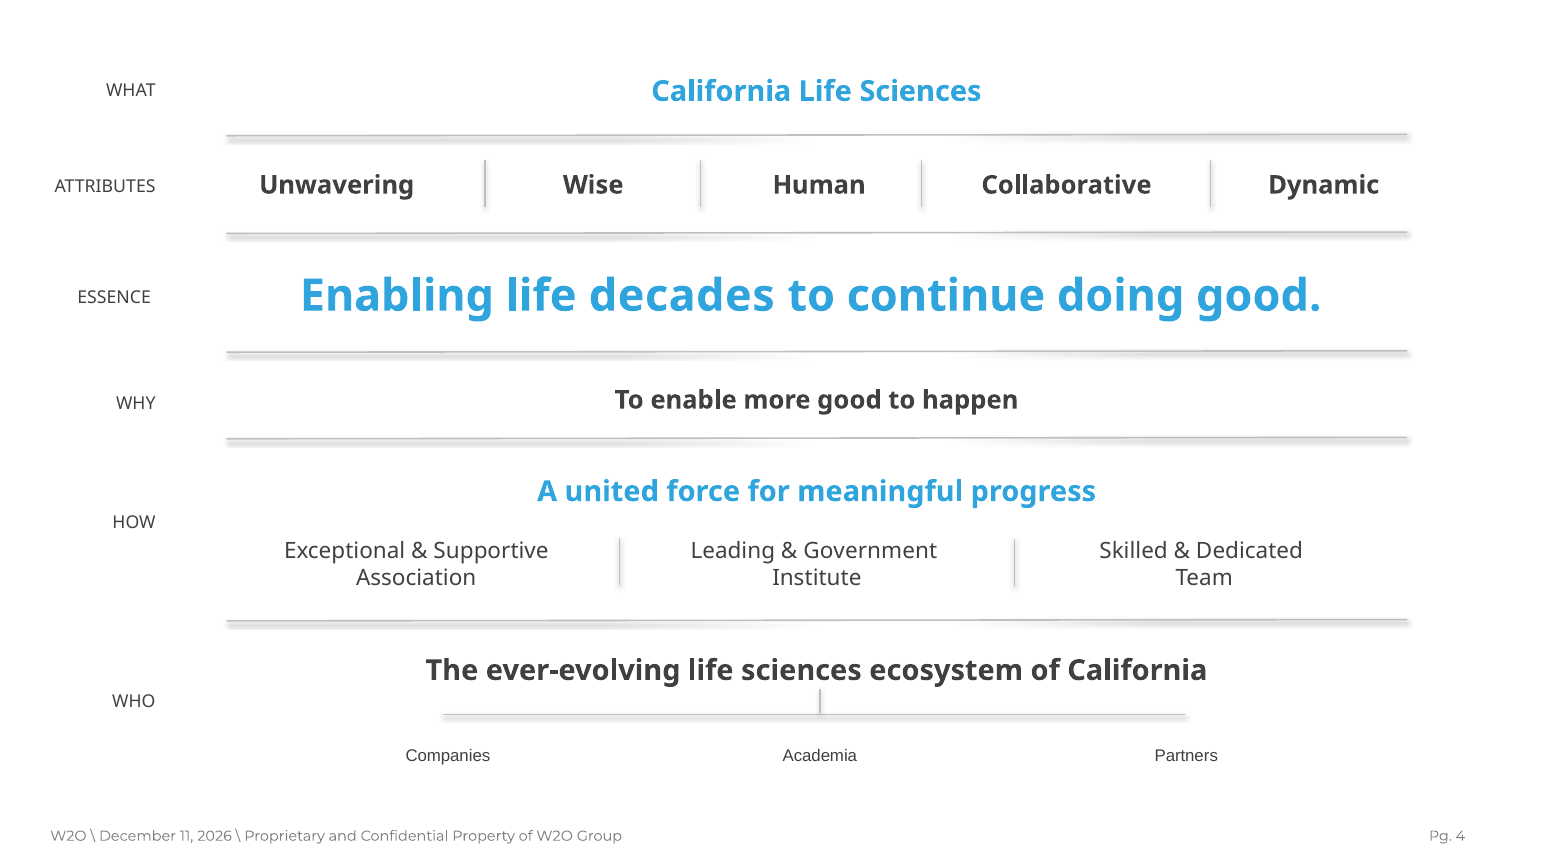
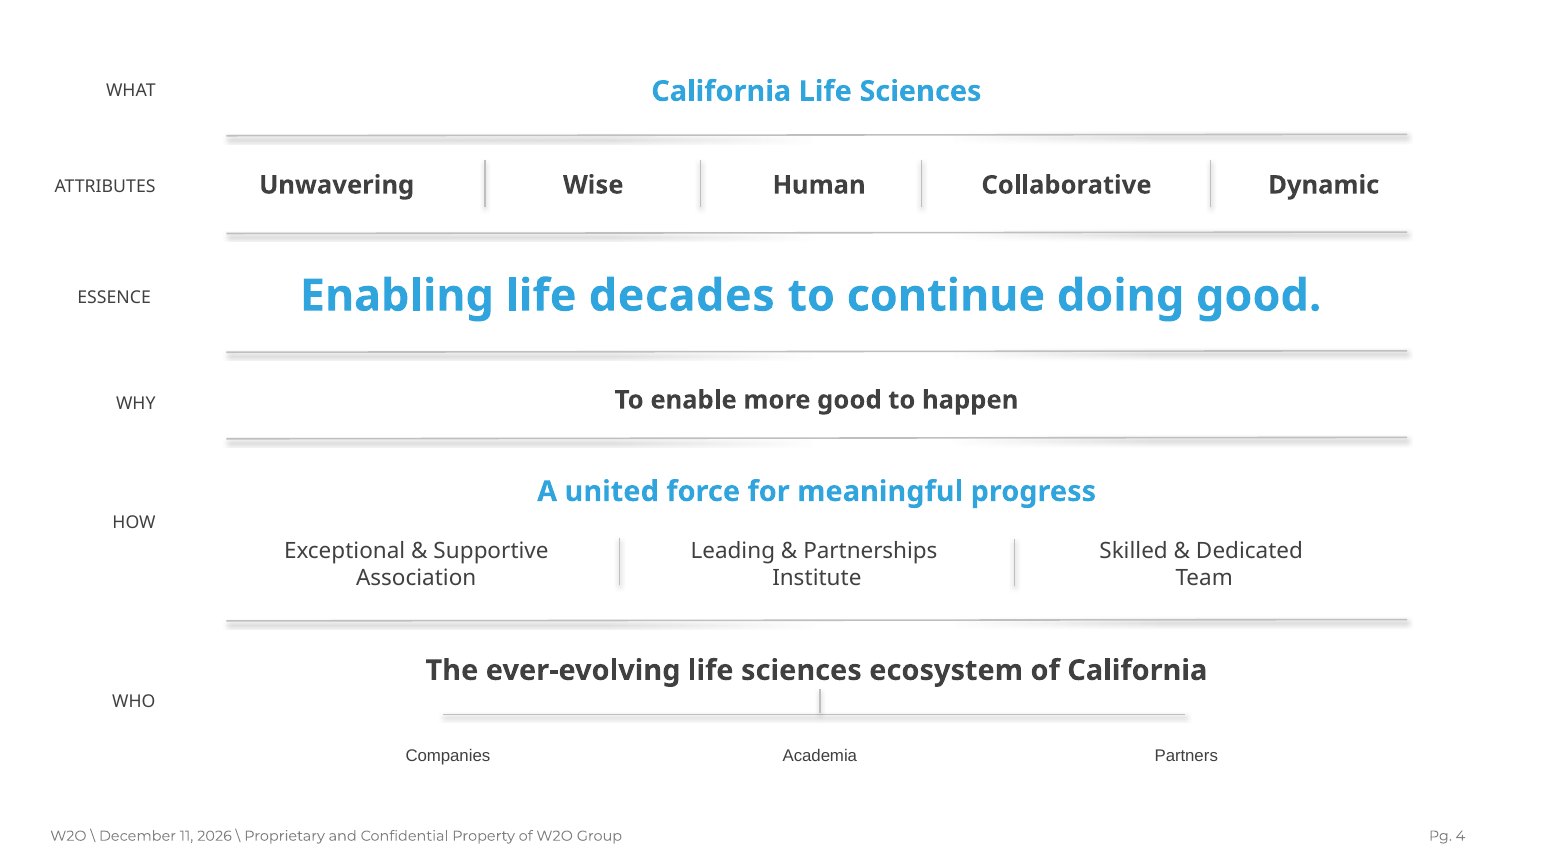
Government: Government -> Partnerships (870, 551)
